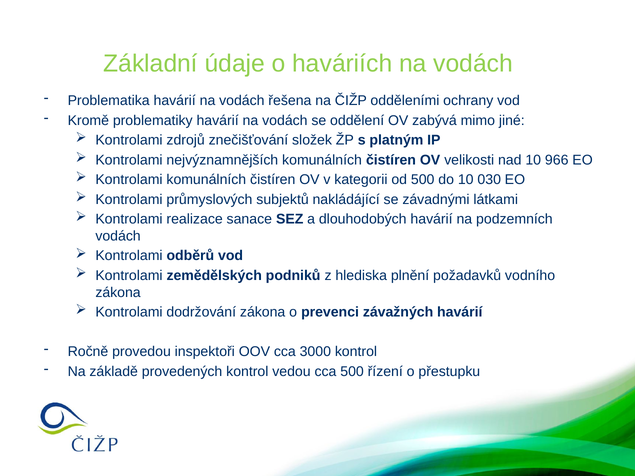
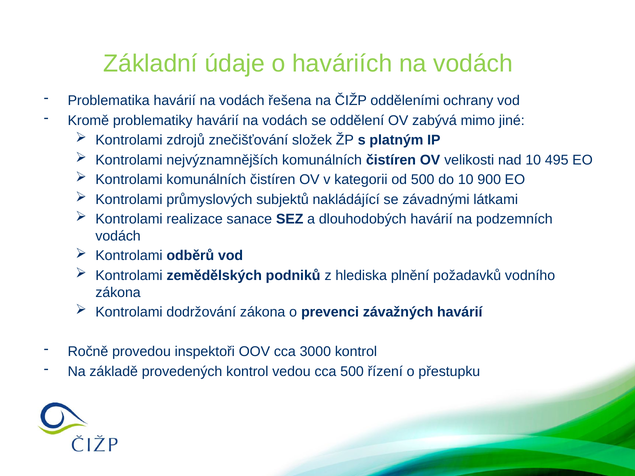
966: 966 -> 495 (557, 160)
030: 030 -> 900 (489, 180)
